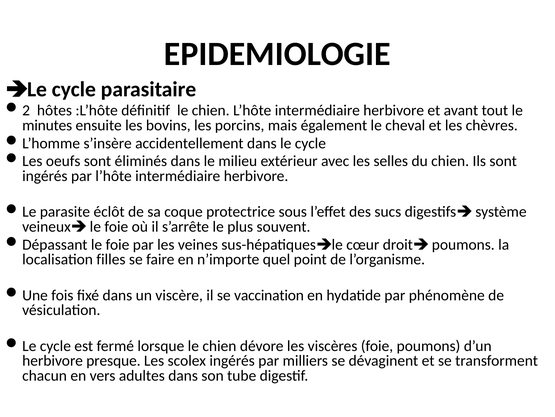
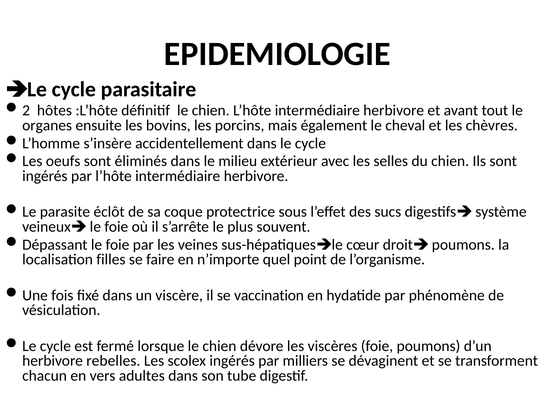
minutes: minutes -> organes (47, 125)
presque: presque -> rebelles (113, 360)
